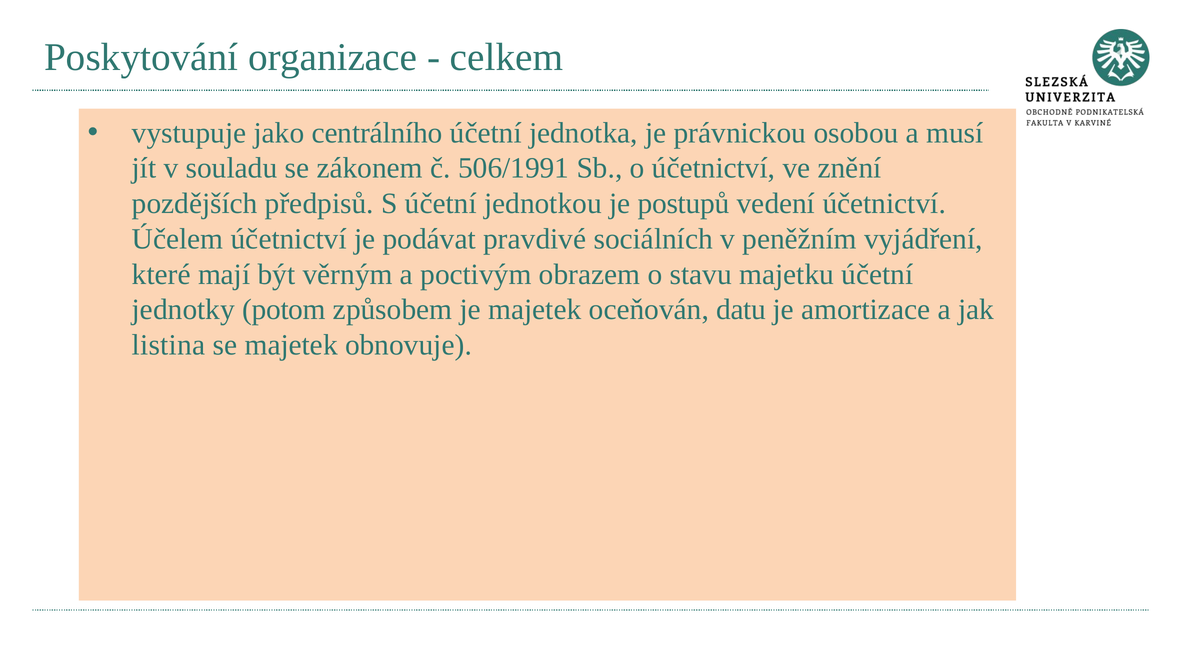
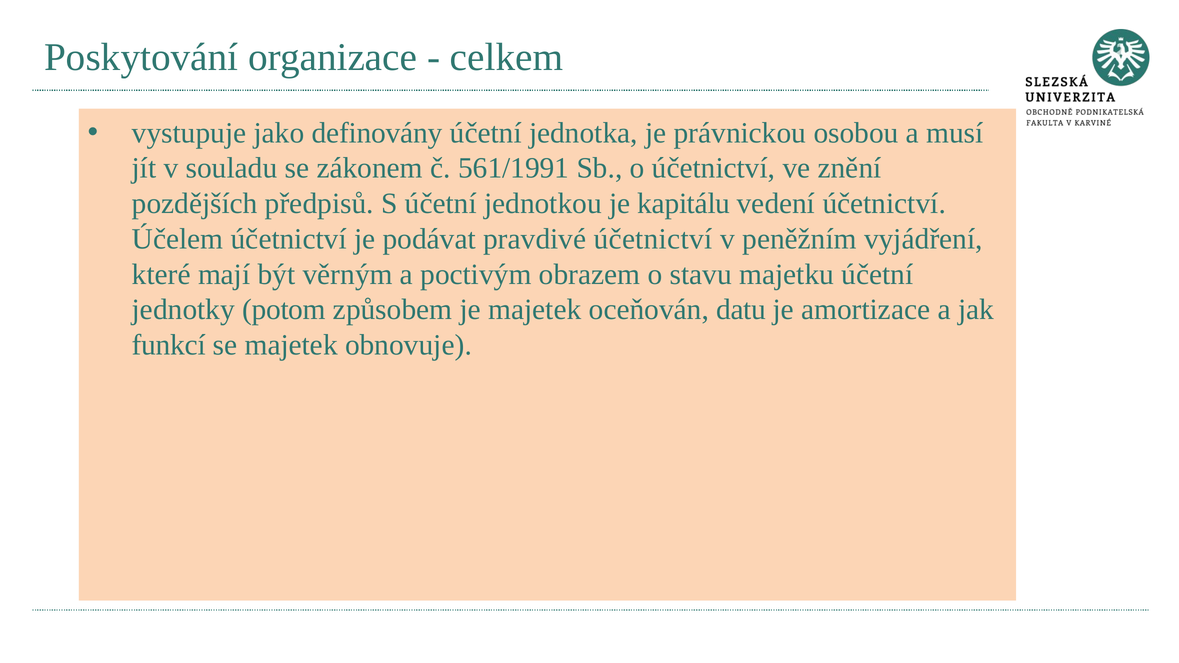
centrálního: centrálního -> definovány (377, 133)
506/1991: 506/1991 -> 561/1991 (514, 168)
postupů: postupů -> kapitálu (684, 204)
pravdivé sociálních: sociálních -> účetnictví (653, 239)
listina: listina -> funkcí (169, 345)
